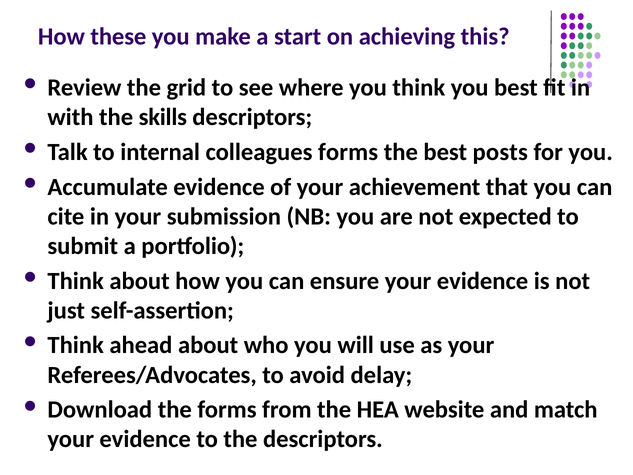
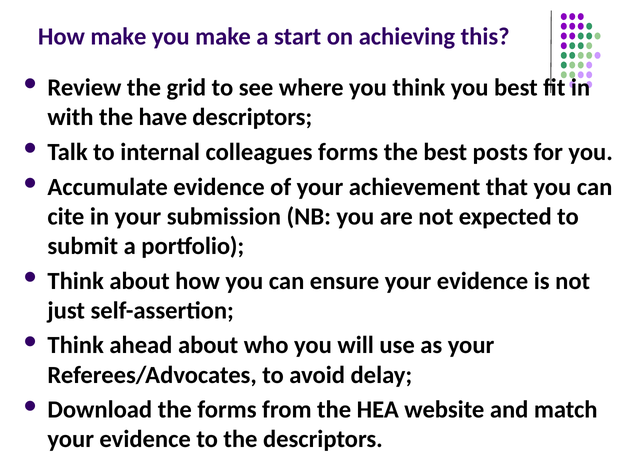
How these: these -> make (118, 37)
skills: skills -> have (163, 117)
